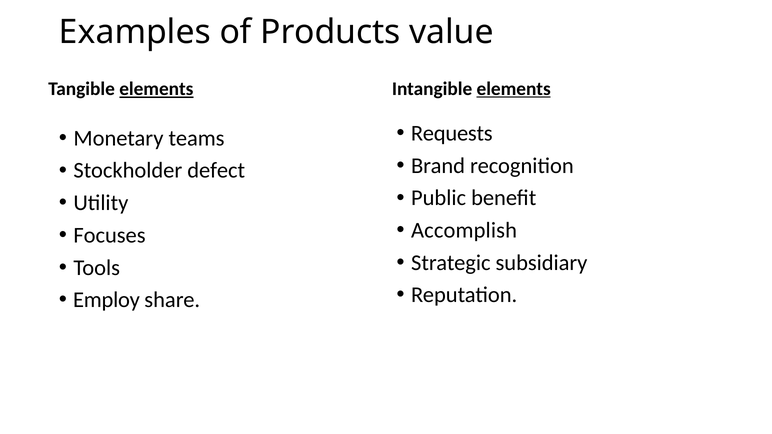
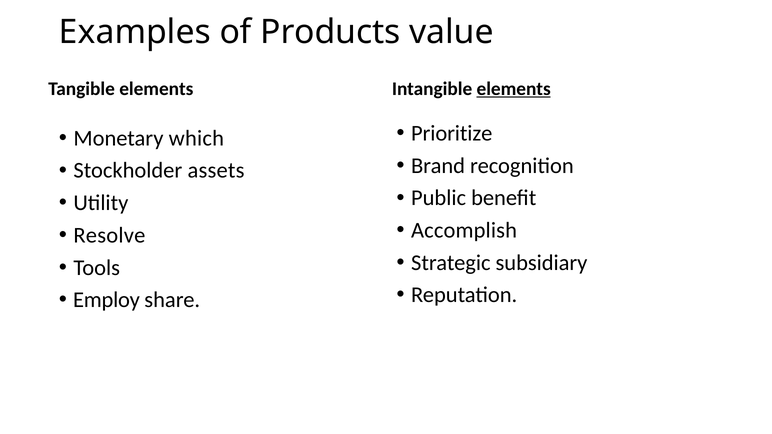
elements underline: present -> none (156, 89)
Requests: Requests -> Prioritize (452, 133)
teams: teams -> which (196, 138)
defect: defect -> assets (216, 171)
Focuses: Focuses -> Resolve (109, 235)
